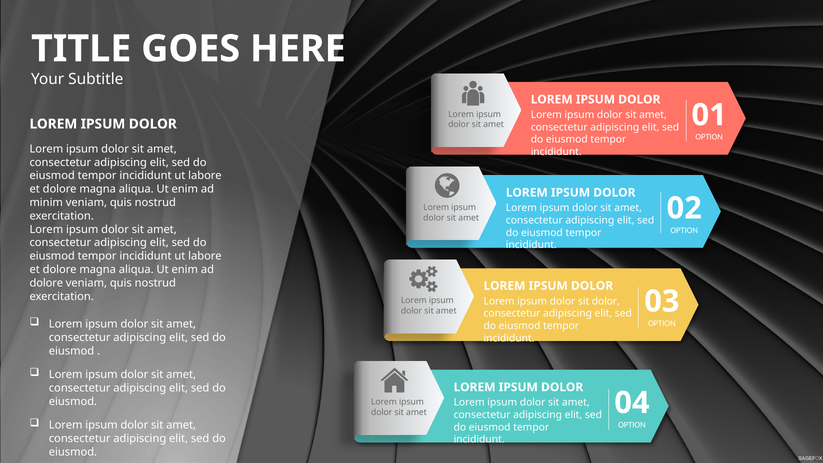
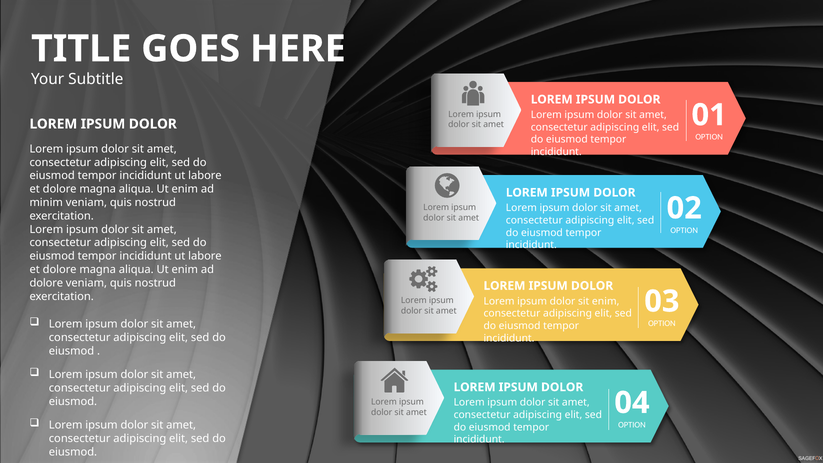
sit dolor: dolor -> enim (606, 301)
